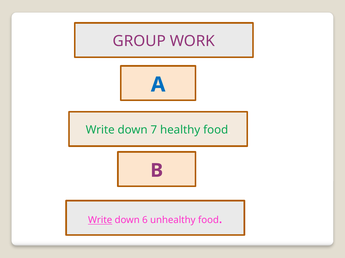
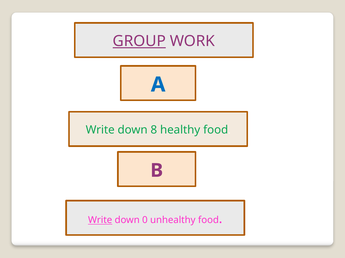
GROUP underline: none -> present (139, 41)
7: 7 -> 8 (154, 130)
6: 6 -> 0 (145, 221)
